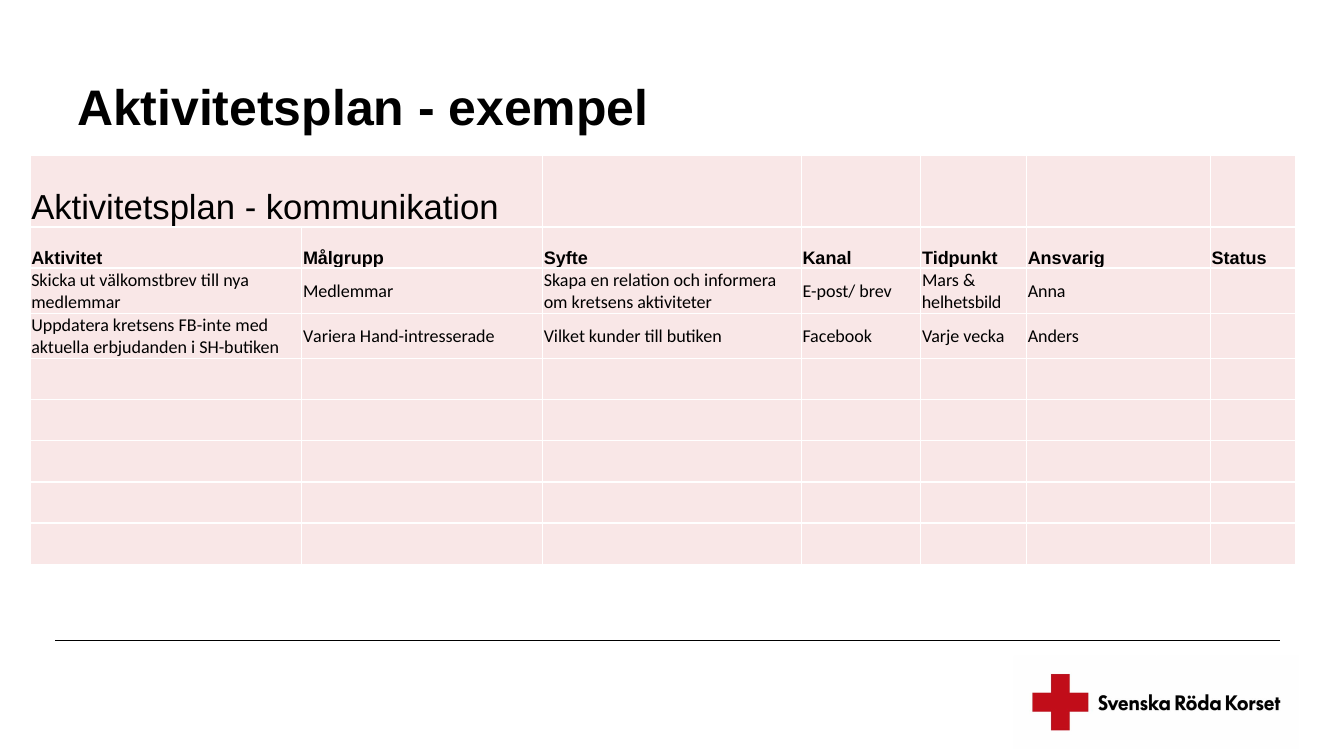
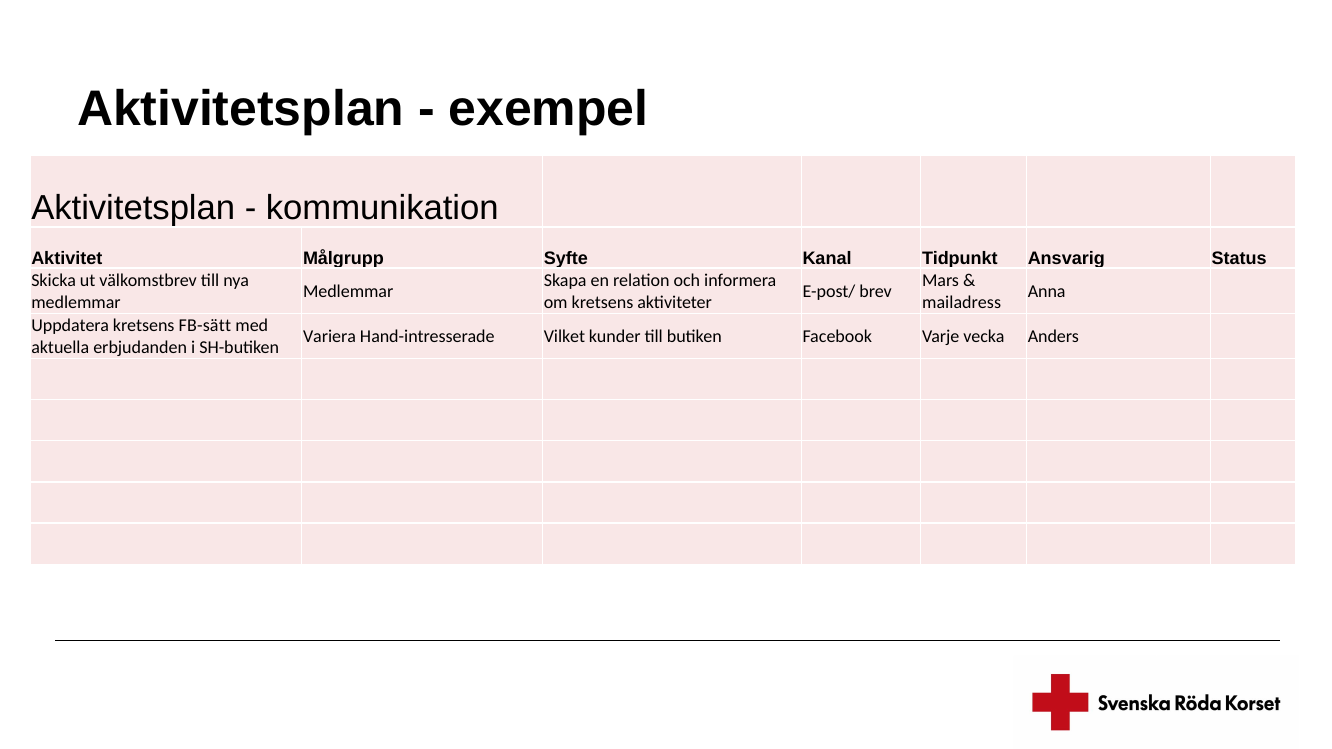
helhetsbild: helhetsbild -> mailadress (962, 303)
FB-inte: FB-inte -> FB-sätt (205, 326)
